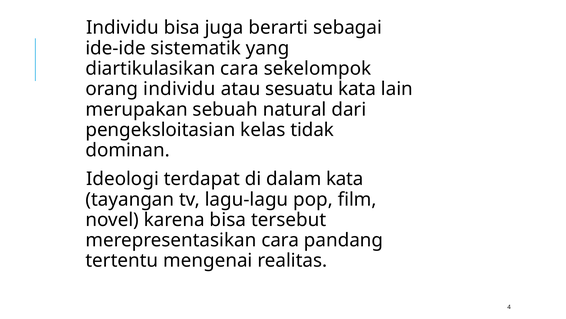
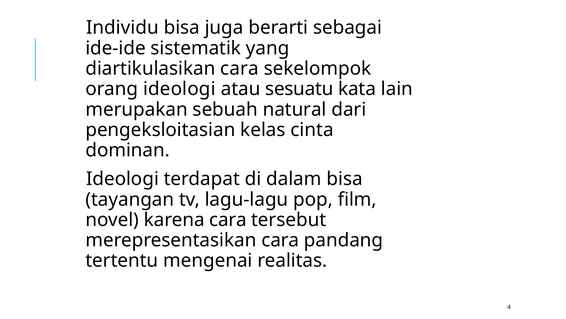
orang individu: individu -> ideologi (179, 89)
tidak: tidak -> cinta (312, 130)
dalam kata: kata -> bisa (345, 179)
karena bisa: bisa -> cara (228, 219)
